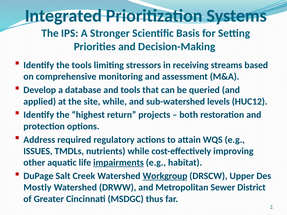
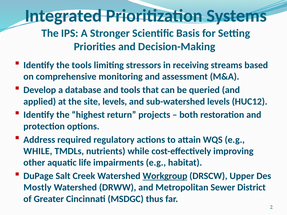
site while: while -> levels (115, 102)
ISSUES: ISSUES -> WHILE (38, 151)
impairments underline: present -> none (118, 163)
